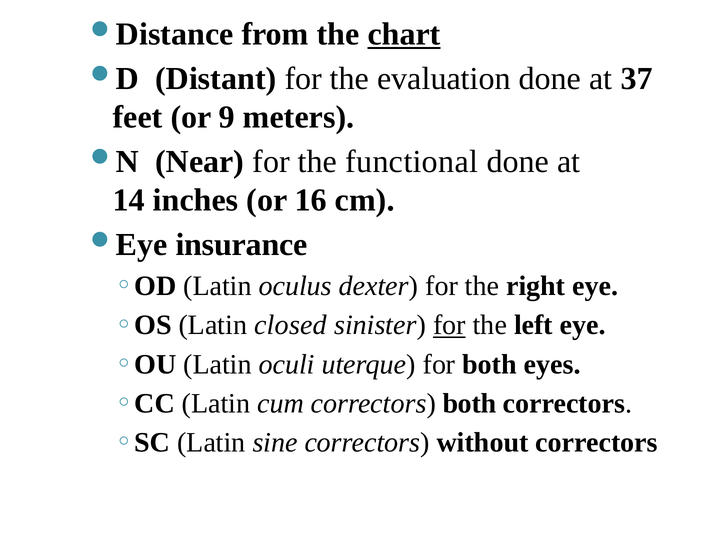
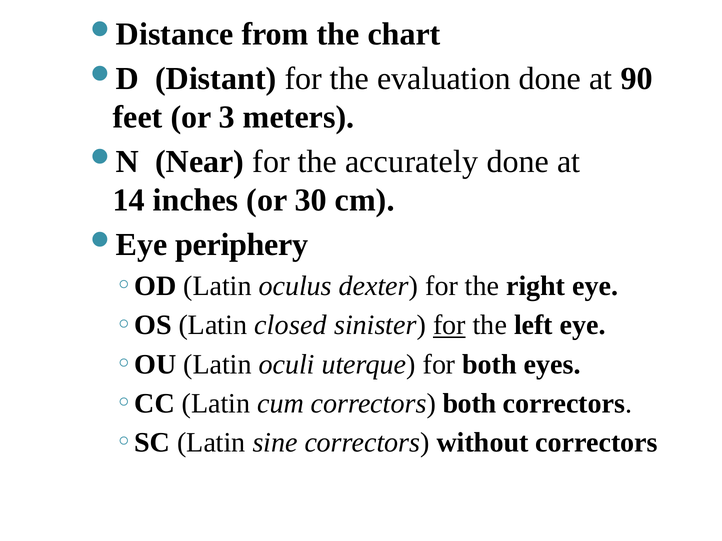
chart underline: present -> none (404, 34)
37: 37 -> 90 (637, 79)
9: 9 -> 3 (227, 117)
functional: functional -> accurately (412, 162)
16: 16 -> 30 (311, 201)
insurance: insurance -> periphery (242, 245)
